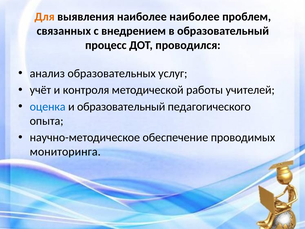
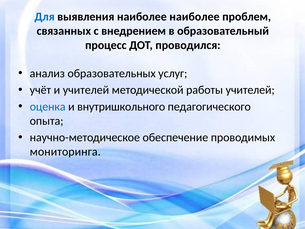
Для colour: orange -> blue (45, 17)
и контроля: контроля -> учителей (86, 90)
и образовательный: образовательный -> внутришкольного (121, 107)
